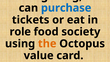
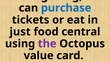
role: role -> just (20, 32)
society: society -> central (81, 32)
the colour: orange -> purple (47, 44)
